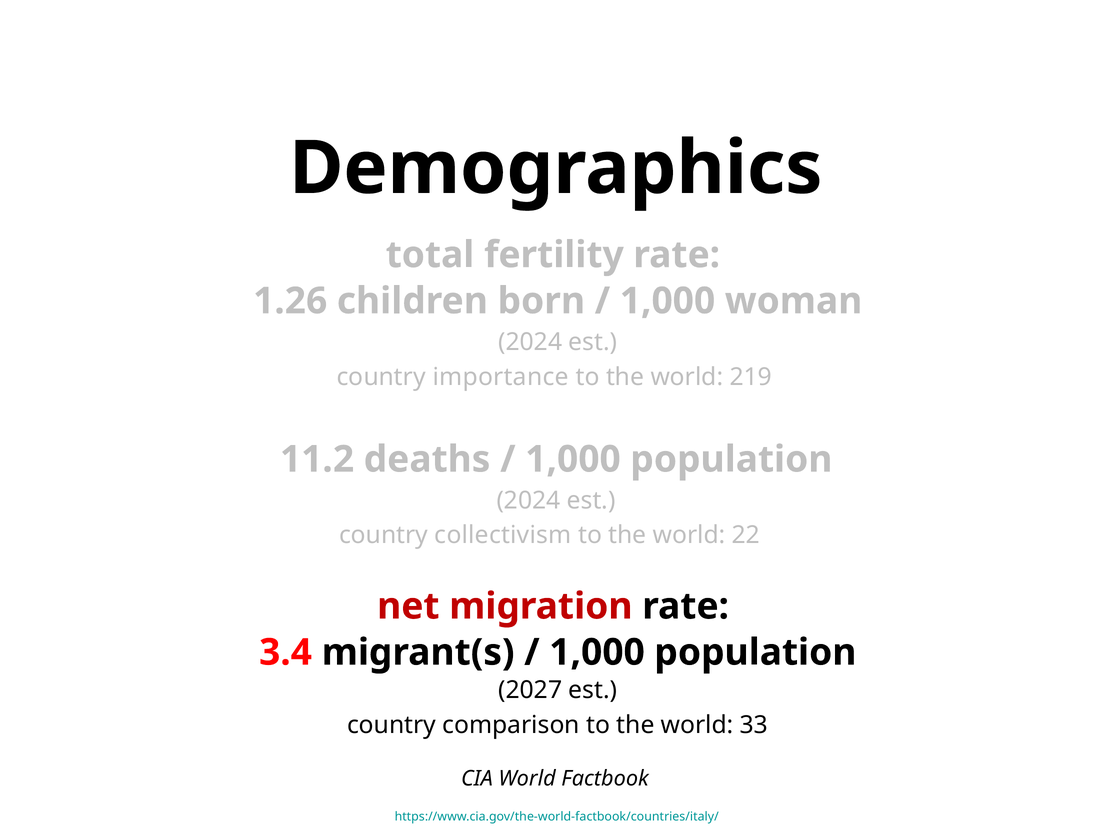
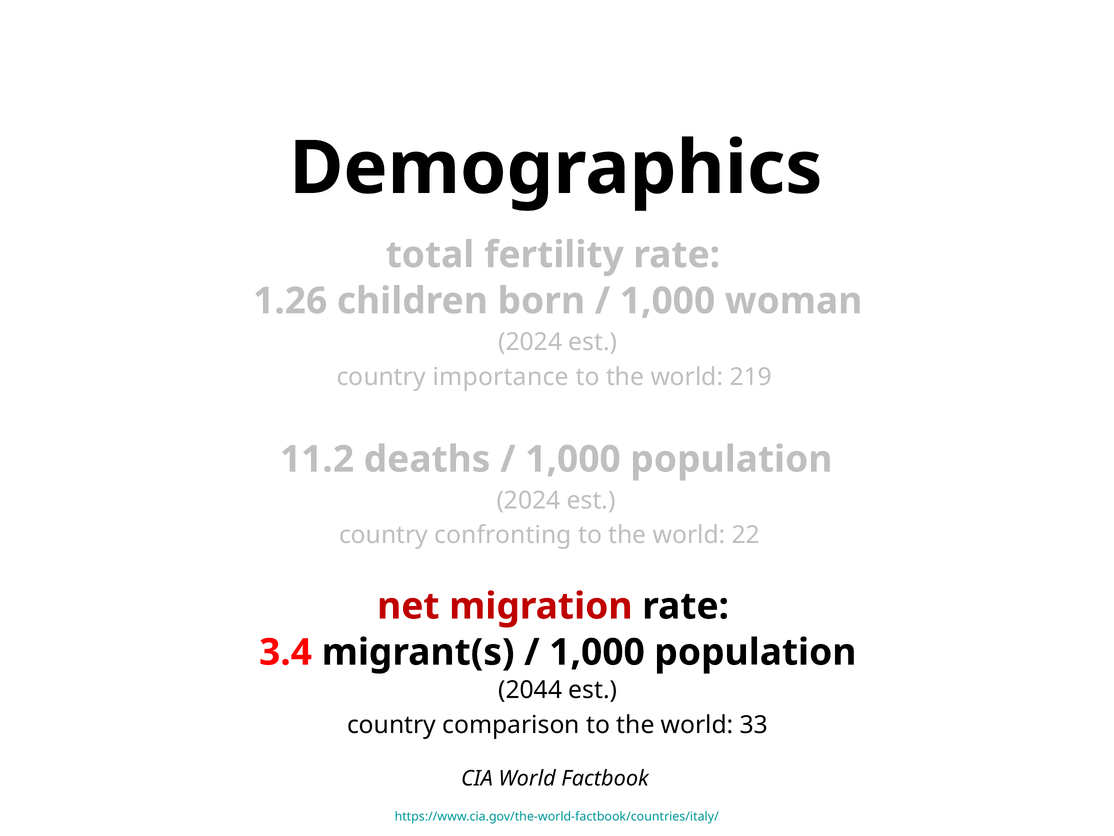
collectivism: collectivism -> confronting (503, 535)
2027: 2027 -> 2044 (530, 690)
